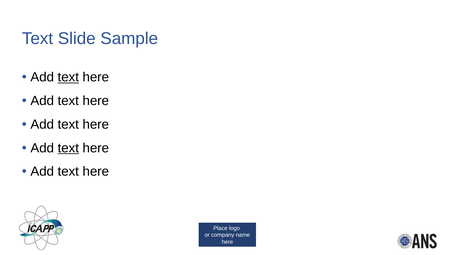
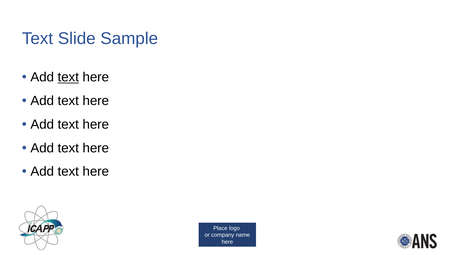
text underline: present -> none (68, 148)
